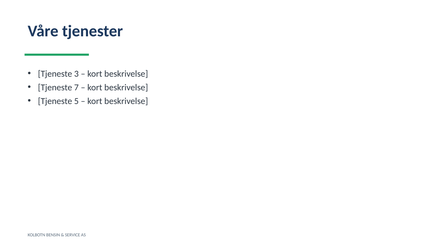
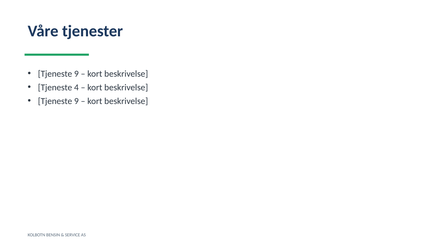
3: 3 -> 9 (76, 74)
7: 7 -> 4 (76, 87)
5: 5 -> 9 (76, 101)
